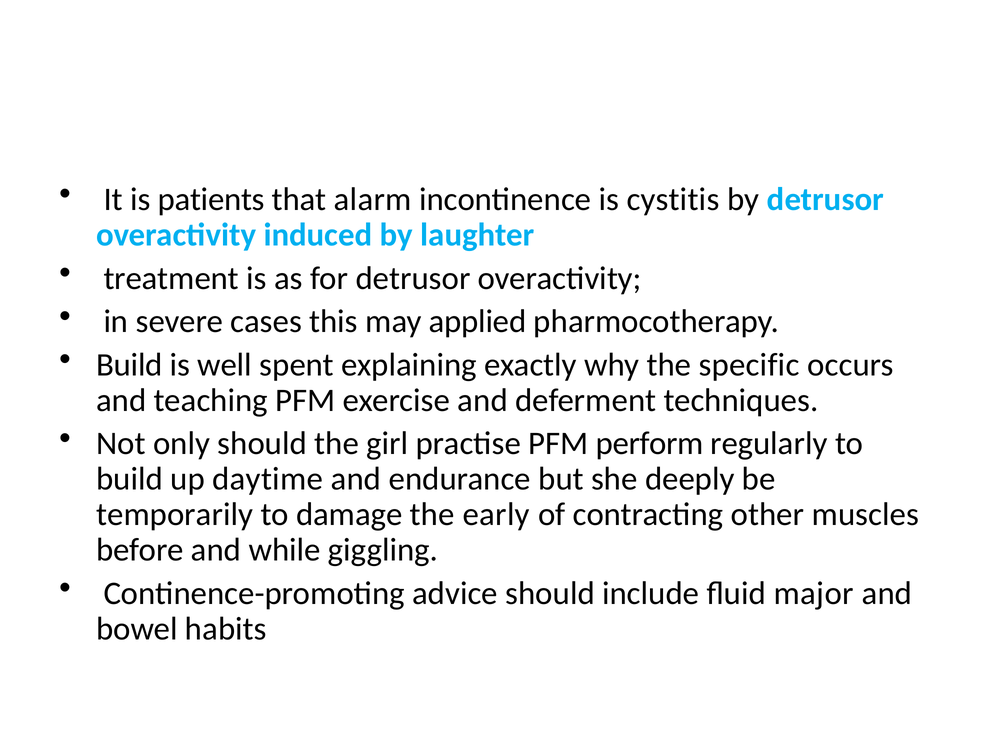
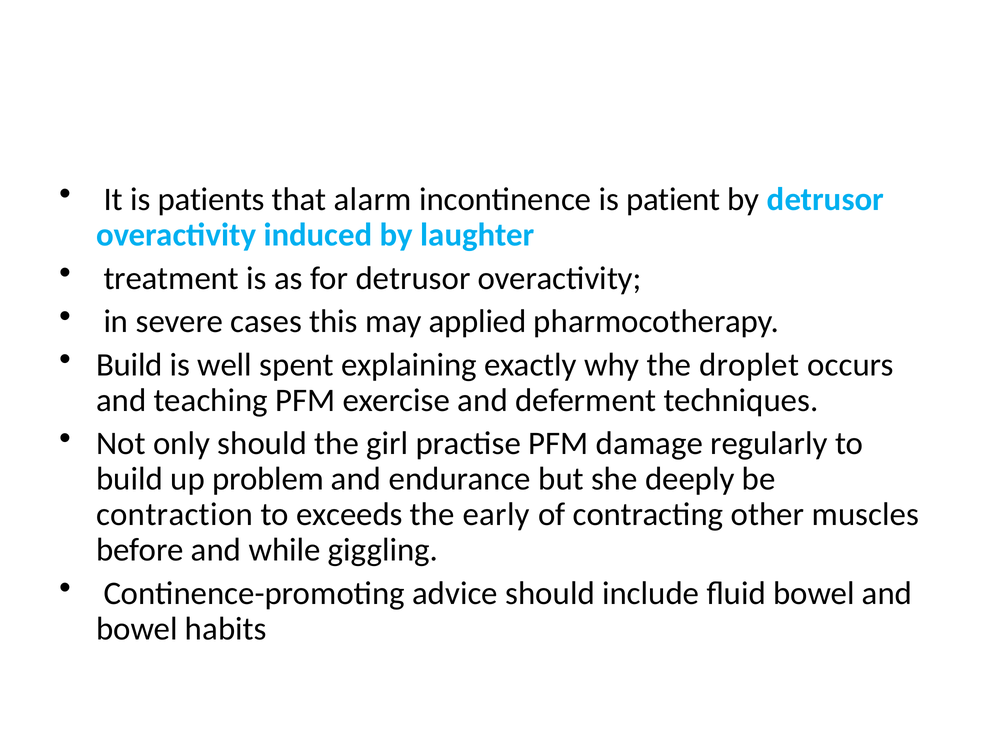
cystitis: cystitis -> patient (673, 200)
specific: specific -> droplet (749, 365)
perform: perform -> damage (649, 444)
daytime: daytime -> problem (268, 479)
temporarily: temporarily -> contraction (175, 515)
damage: damage -> exceeds (349, 515)
fluid major: major -> bowel (814, 594)
